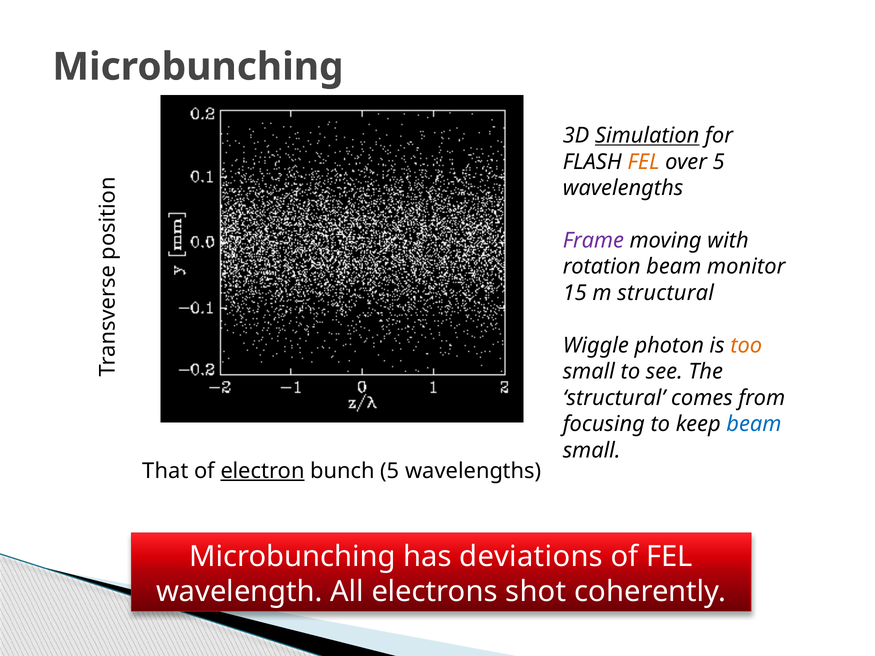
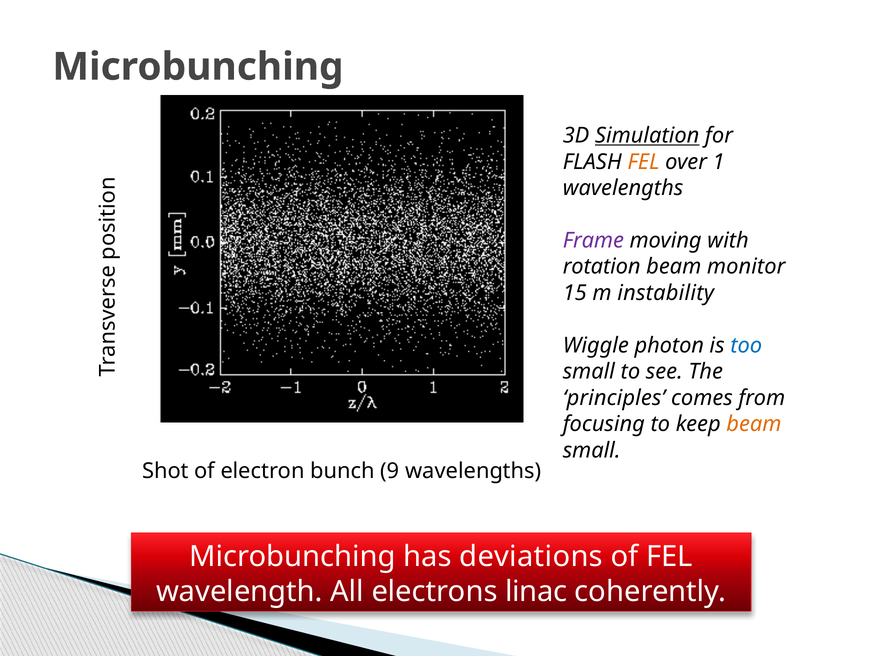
over 5: 5 -> 1 (719, 162)
m structural: structural -> instability (666, 293)
too colour: orange -> blue (746, 346)
structural: structural -> principles (614, 398)
beam colour: blue -> orange (754, 424)
That: That -> Shot (166, 471)
electron underline: present -> none (263, 471)
bunch 5: 5 -> 9 (390, 471)
shot: shot -> linac (536, 592)
